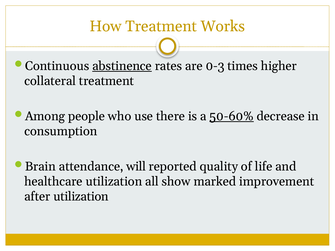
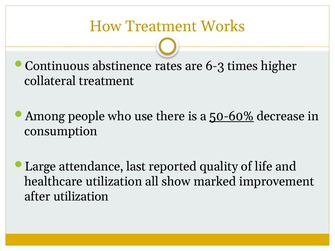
abstinence underline: present -> none (122, 66)
0-3: 0-3 -> 6-3 (215, 66)
Brain: Brain -> Large (40, 167)
will: will -> last (136, 167)
